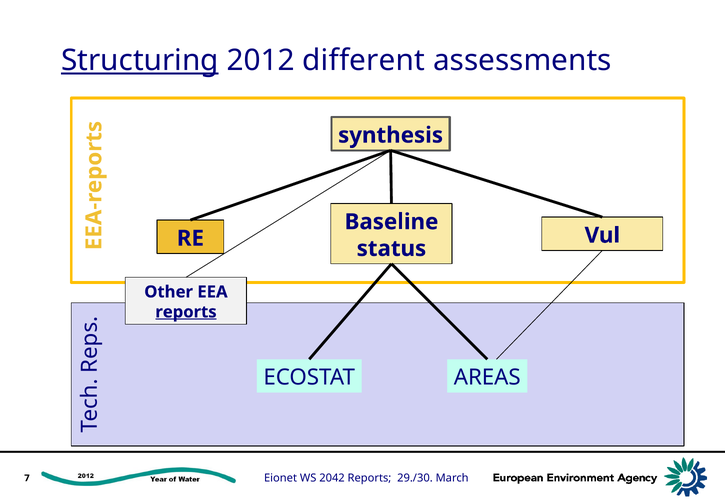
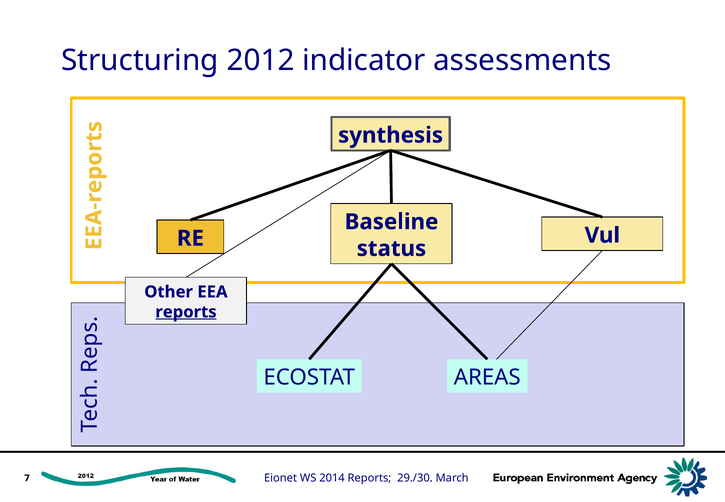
Structuring underline: present -> none (140, 61)
different: different -> indicator (364, 61)
2042: 2042 -> 2014 (332, 478)
